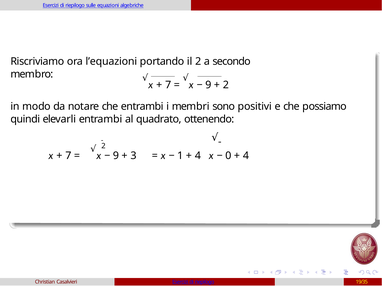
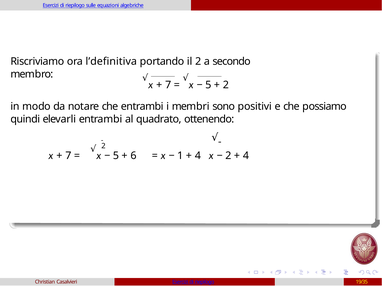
l’equazioni: l’equazioni -> l’definitiva (111, 62)
9: 9 -> 5 (208, 85)
9: 9 -> 5 (116, 156)
3: 3 -> 6 (133, 156)
0: 0 -> 2 (228, 156)
